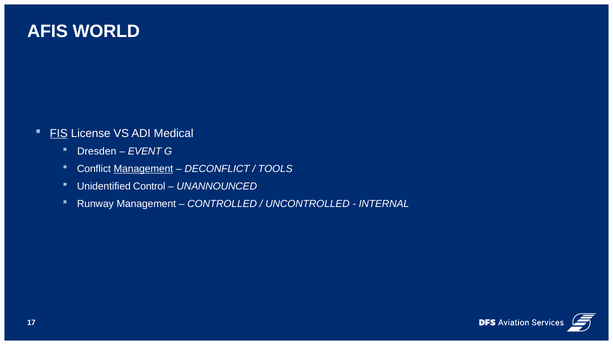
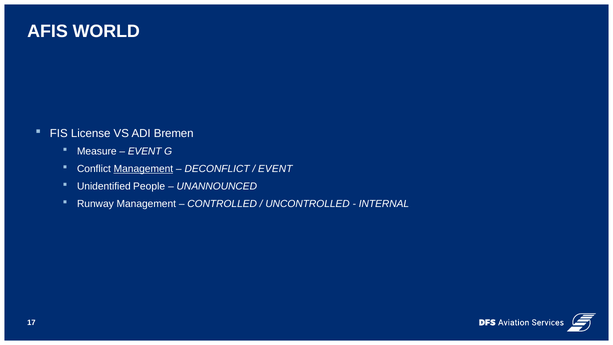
FIS underline: present -> none (59, 133)
Medical: Medical -> Bremen (174, 133)
Dresden: Dresden -> Measure (97, 151)
TOOLS: TOOLS -> EVENT (275, 169)
Control: Control -> People (149, 186)
